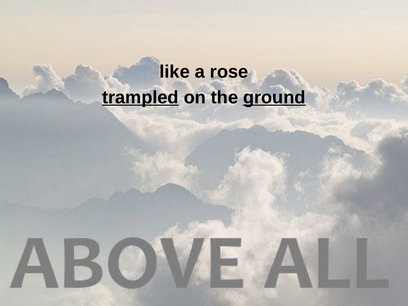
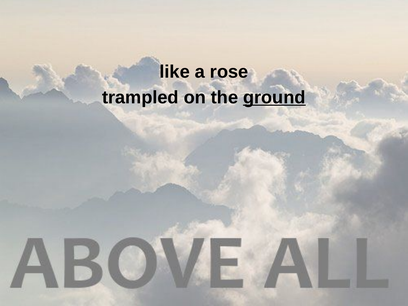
trampled underline: present -> none (140, 97)
